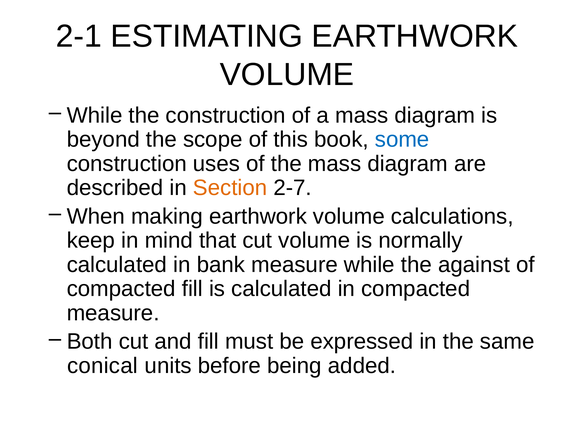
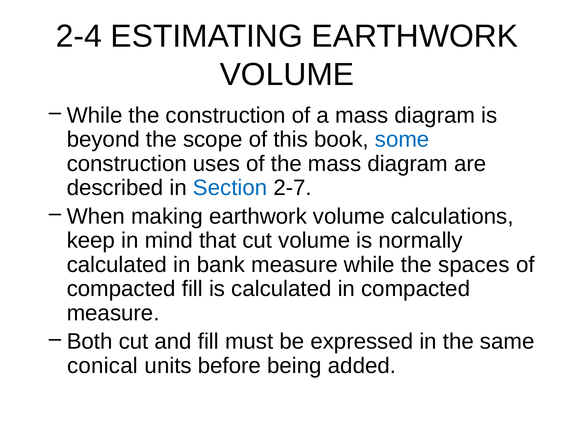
2-1: 2-1 -> 2-4 (79, 36)
Section colour: orange -> blue (230, 188)
against: against -> spaces (474, 264)
